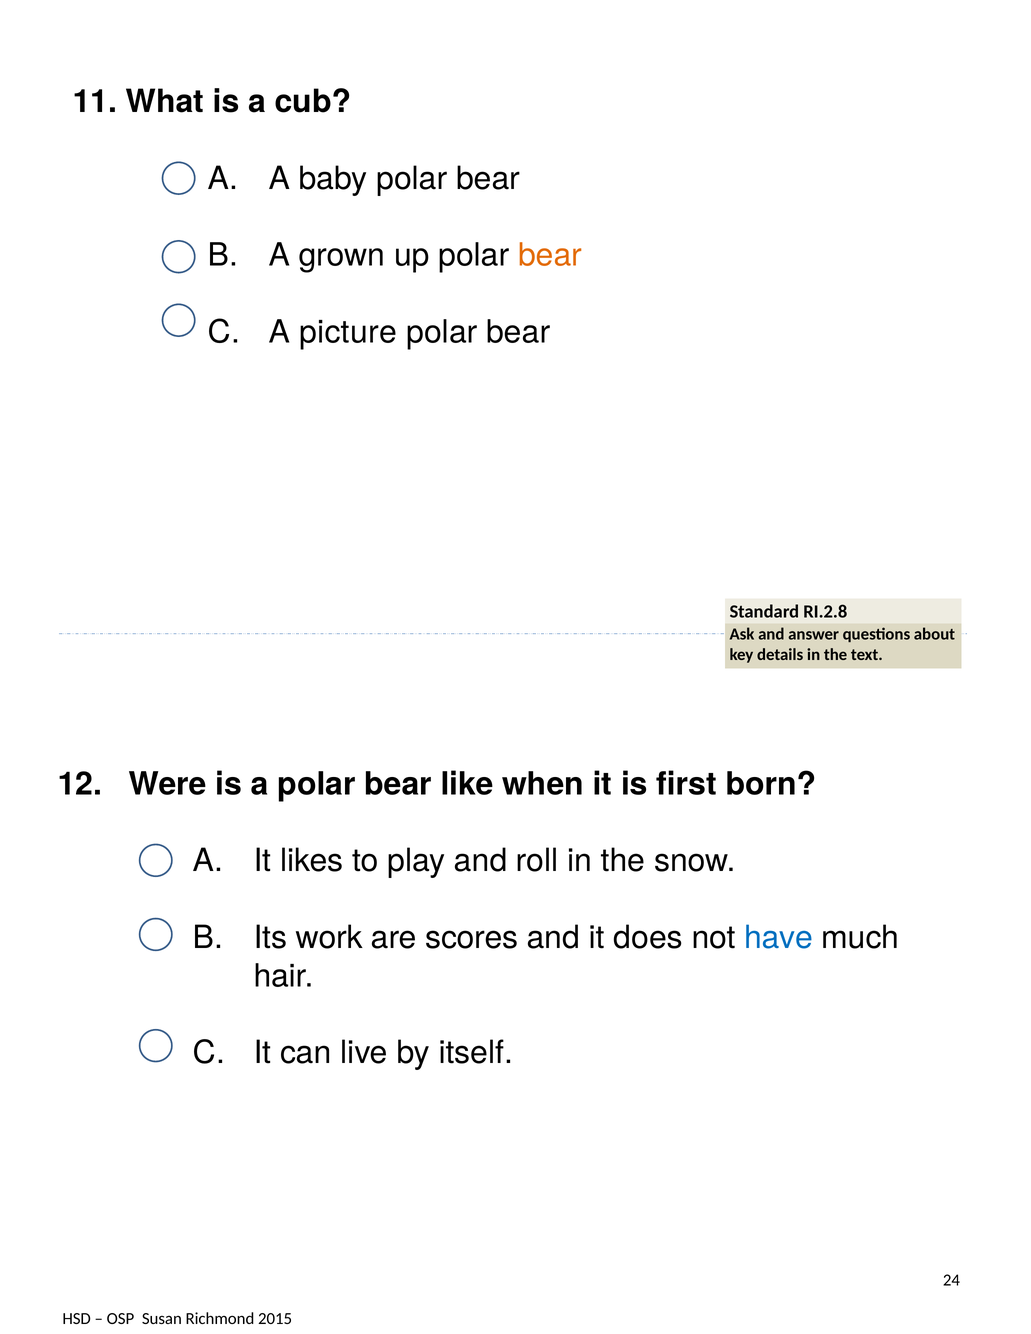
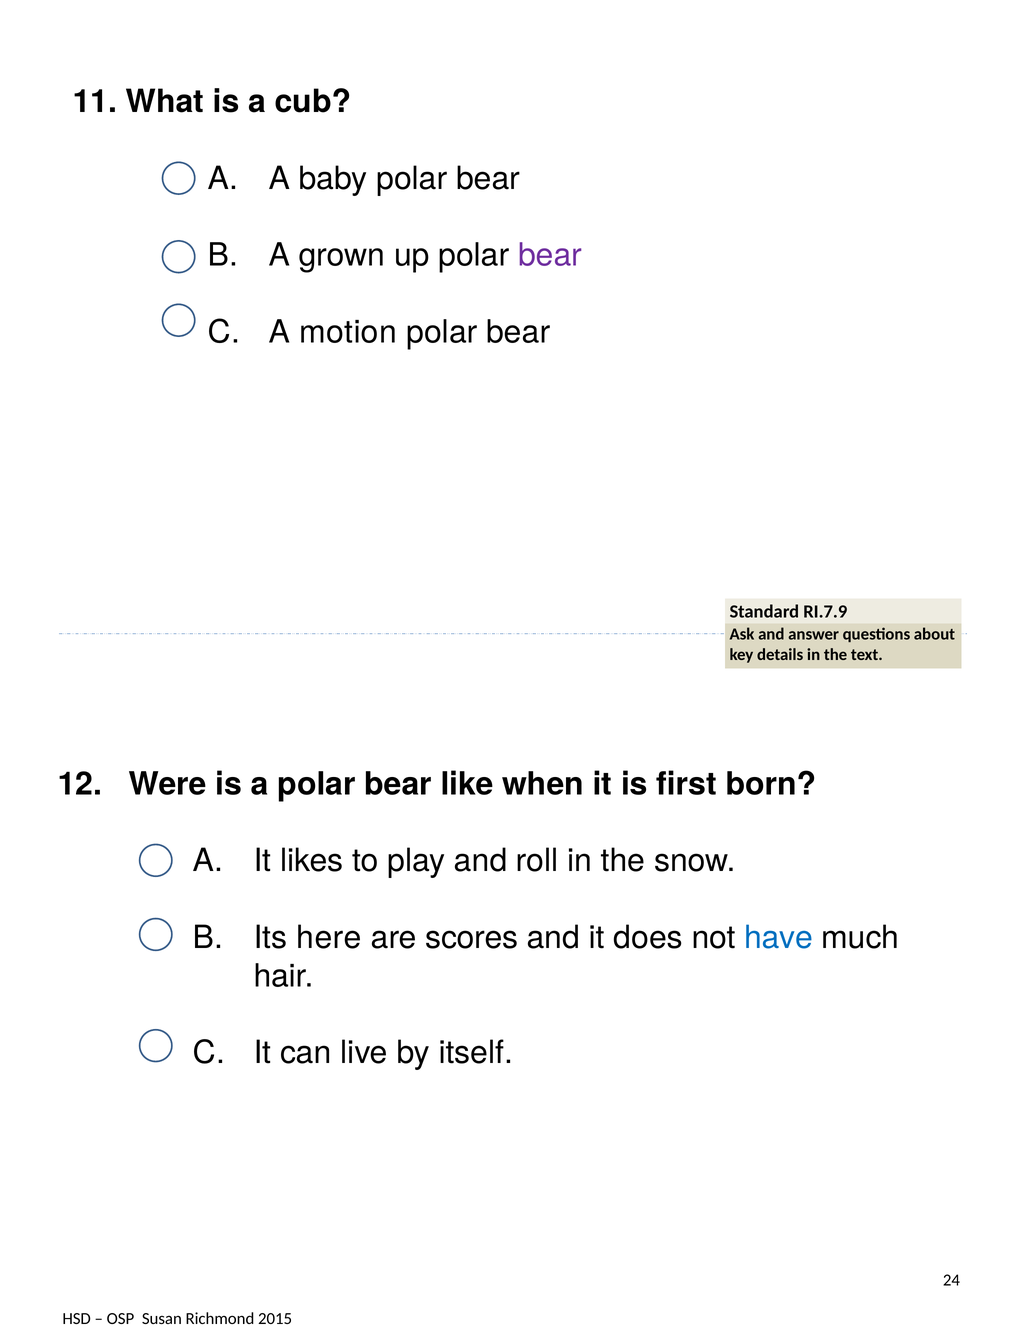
bear colour: orange -> purple (550, 255)
picture: picture -> motion (348, 332)
RI.2.8: RI.2.8 -> RI.7.9 (825, 612)
work: work -> here (329, 938)
